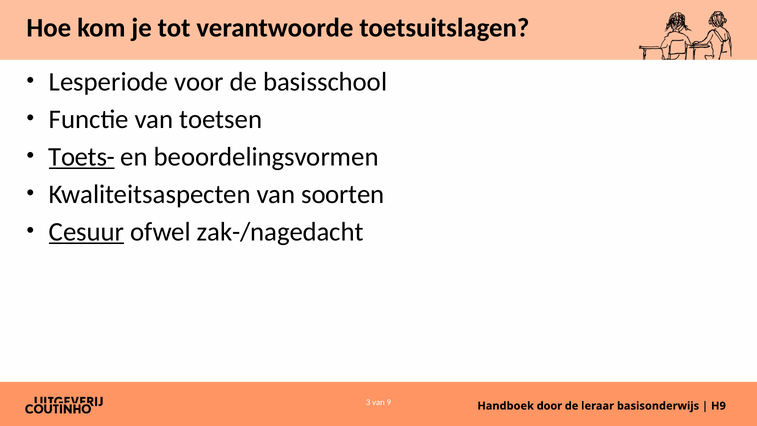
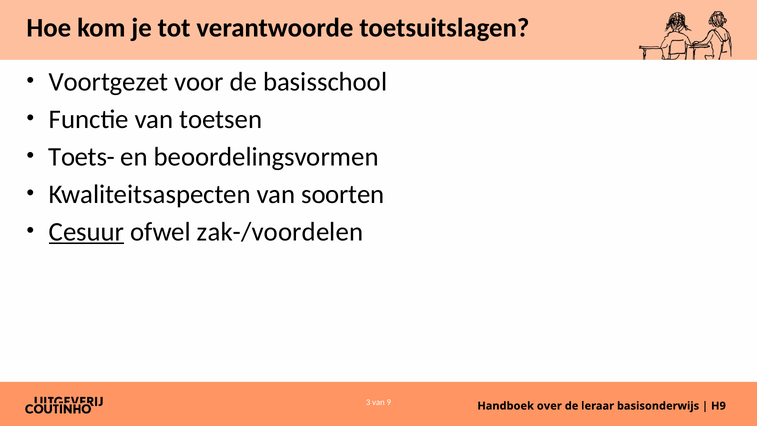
Lesperiode: Lesperiode -> Voortgezet (109, 82)
Toets- underline: present -> none (82, 157)
zak-/nagedacht: zak-/nagedacht -> zak-/voordelen (280, 232)
door: door -> over (549, 406)
